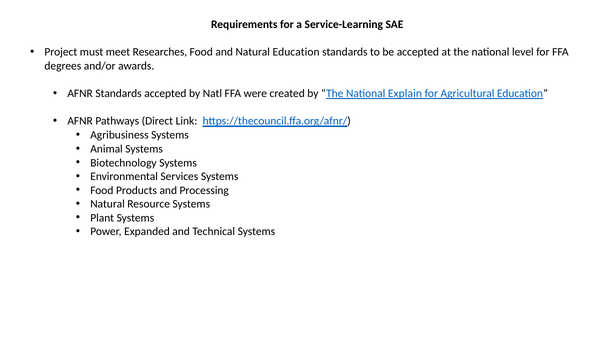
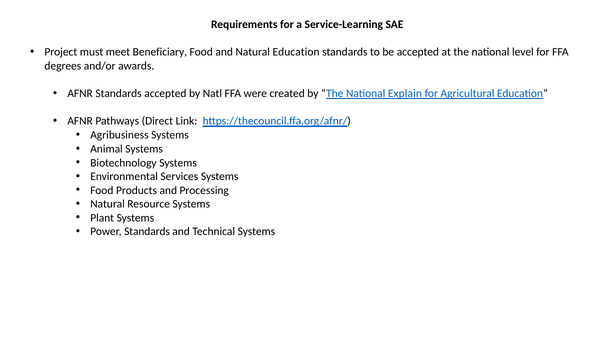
Researches: Researches -> Beneficiary (160, 52)
Power Expanded: Expanded -> Standards (147, 231)
